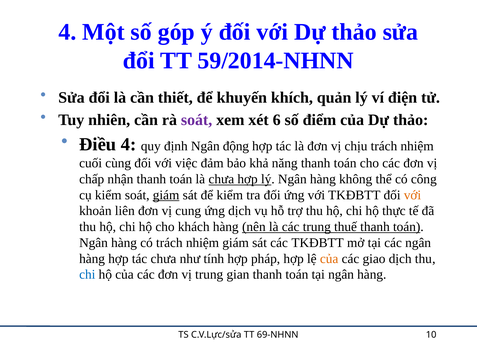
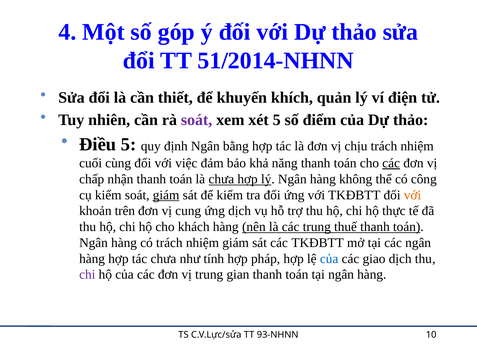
59/2014-NHNN: 59/2014-NHNN -> 51/2014-NHNN (276, 61)
xét 6: 6 -> 5 (277, 120)
Điều 4: 4 -> 5 (129, 144)
động: động -> bằng (236, 146)
các underline: none -> present (391, 163)
liên: liên -> trên (125, 211)
của colour: orange -> blue (329, 258)
chi colour: blue -> purple (87, 274)
69-NHNN: 69-NHNN -> 93-NHNN (278, 335)
